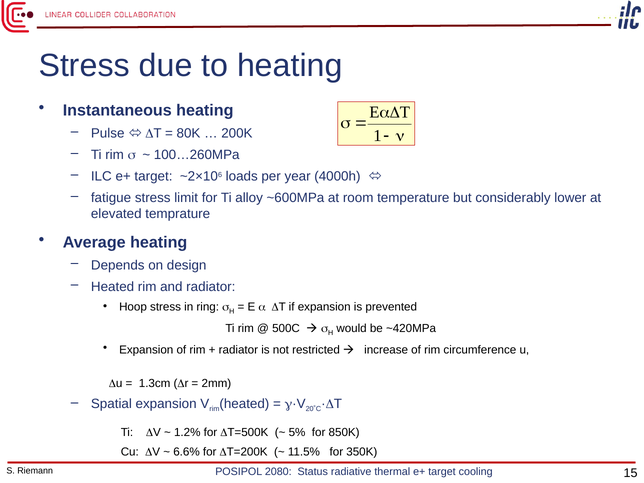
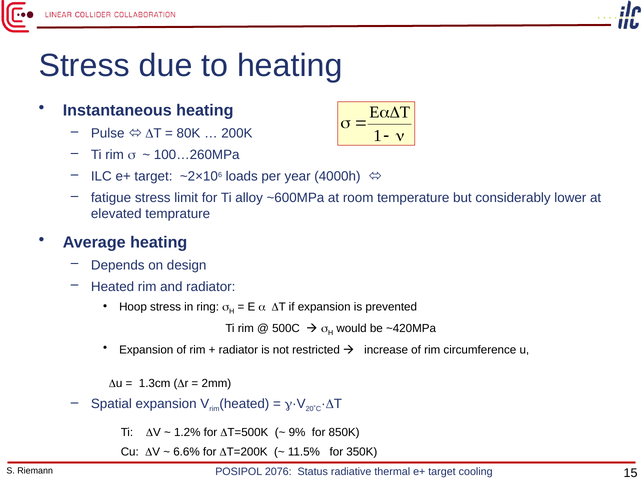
5%: 5% -> 9% (297, 432)
2080: 2080 -> 2076 (278, 472)
